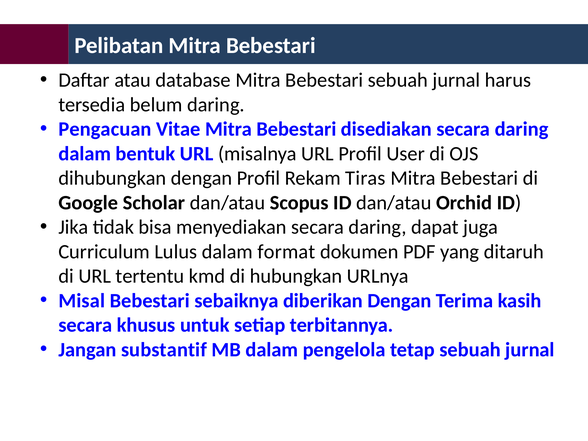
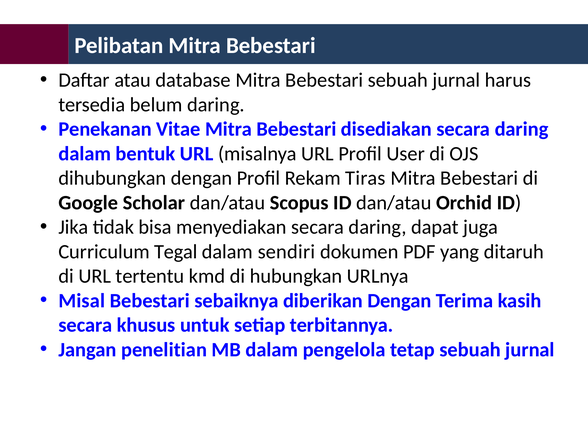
Pengacuan: Pengacuan -> Penekanan (105, 129)
Lulus: Lulus -> Tegal (176, 252)
format: format -> sendiri (286, 252)
substantif: substantif -> penelitian (164, 350)
